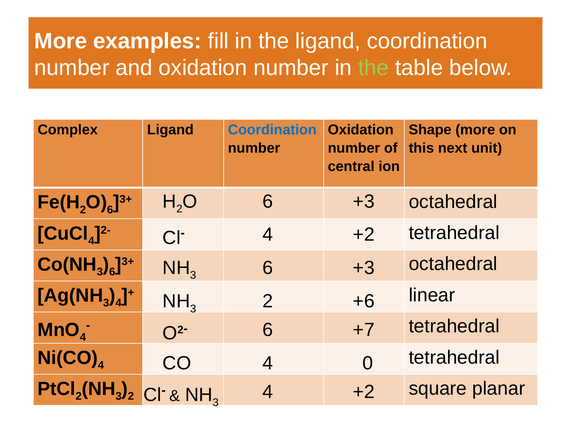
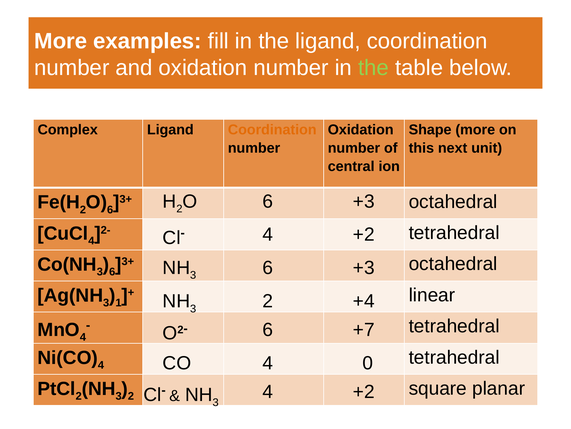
Coordination colour: blue -> orange (272, 130)
4: 4 -> 1 (118, 302)
+6: +6 -> +4 (364, 301)
